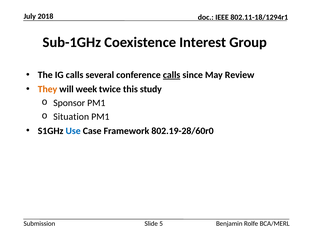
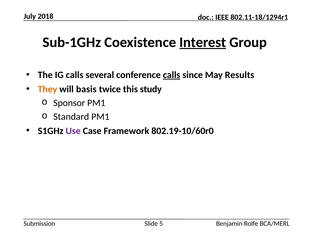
Interest underline: none -> present (203, 42)
Review: Review -> Results (240, 75)
week: week -> basis (86, 89)
Situation: Situation -> Standard (71, 117)
Use colour: blue -> purple (73, 131)
802.19-28/60r0: 802.19-28/60r0 -> 802.19-10/60r0 (183, 131)
